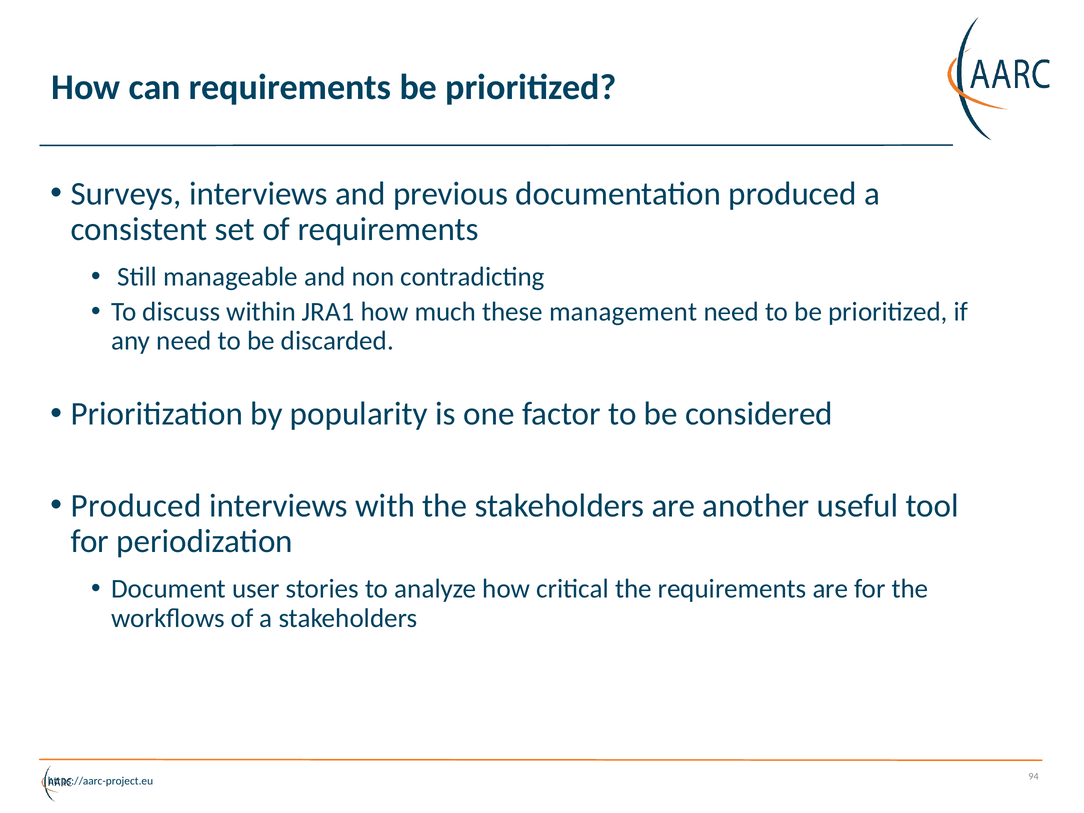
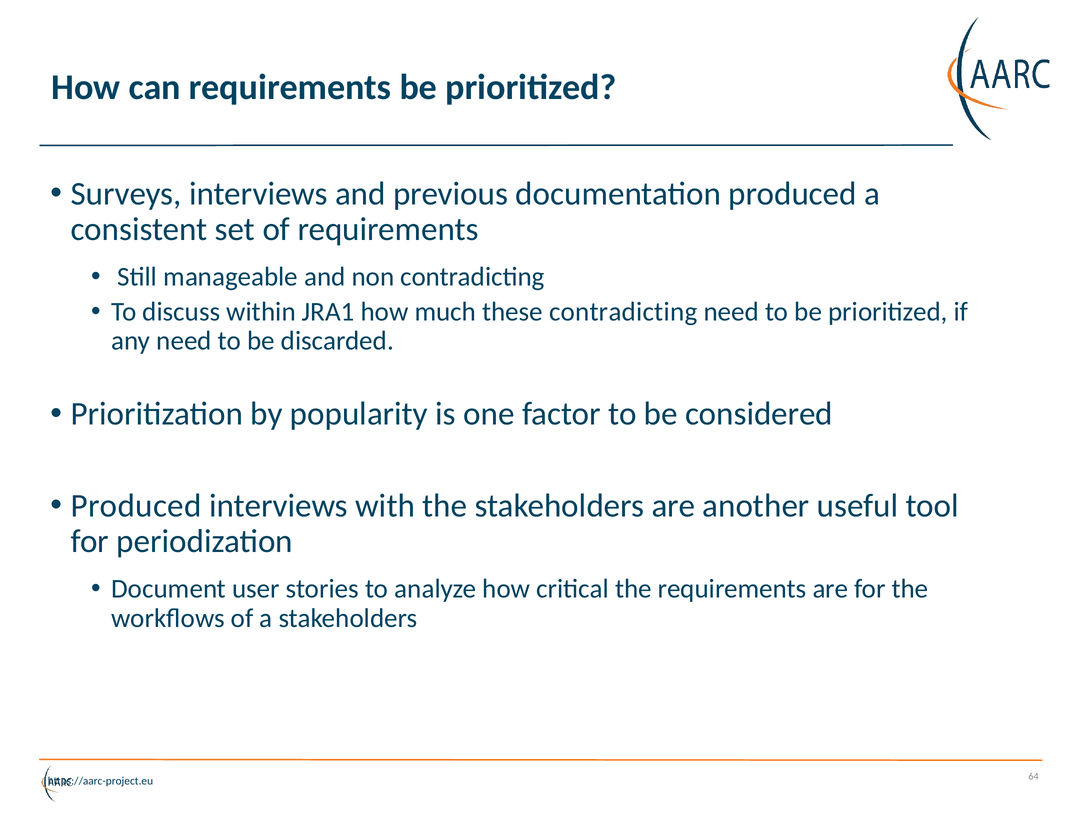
these management: management -> contradicting (623, 312)
94: 94 -> 64 (1034, 776)
